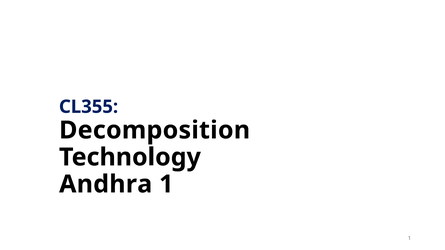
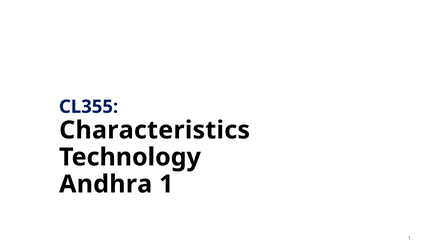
Decomposition: Decomposition -> Characteristics (155, 130)
